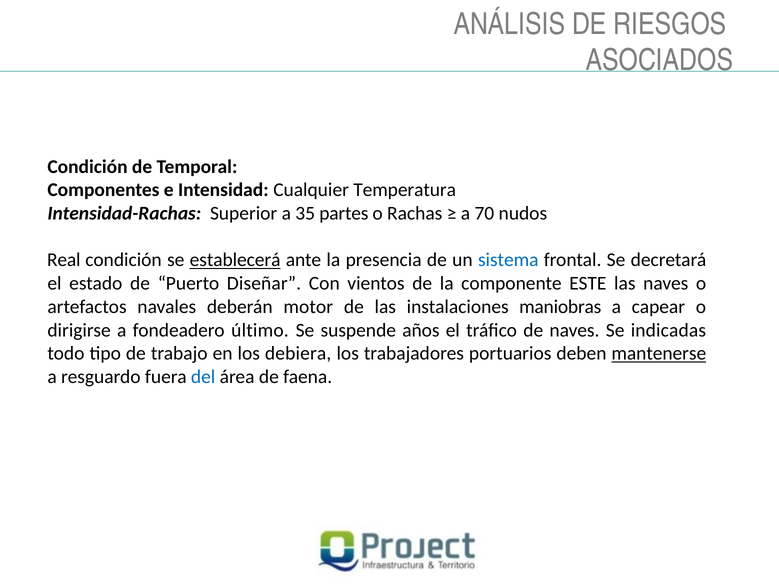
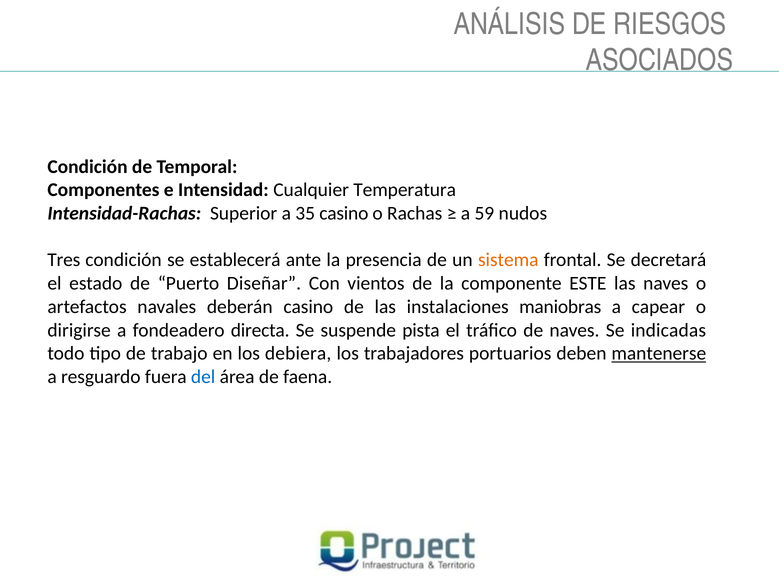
35 partes: partes -> casino (344, 213)
70: 70 -> 59 (484, 213)
Real: Real -> Tres (64, 260)
establecerá underline: present -> none (235, 260)
sistema colour: blue -> orange (508, 260)
deberán motor: motor -> casino (308, 307)
último: último -> directa (260, 330)
años: años -> pista (421, 330)
